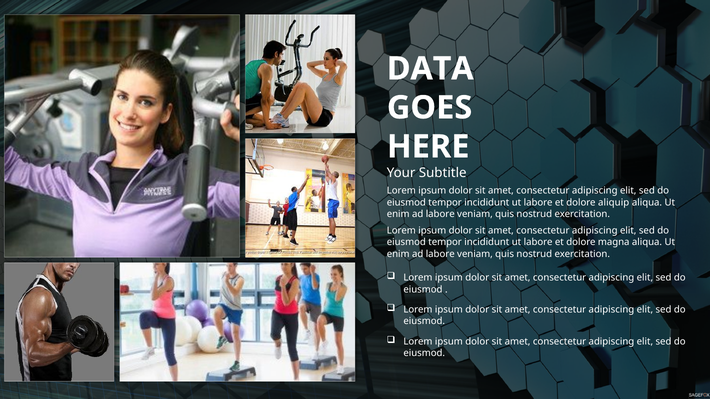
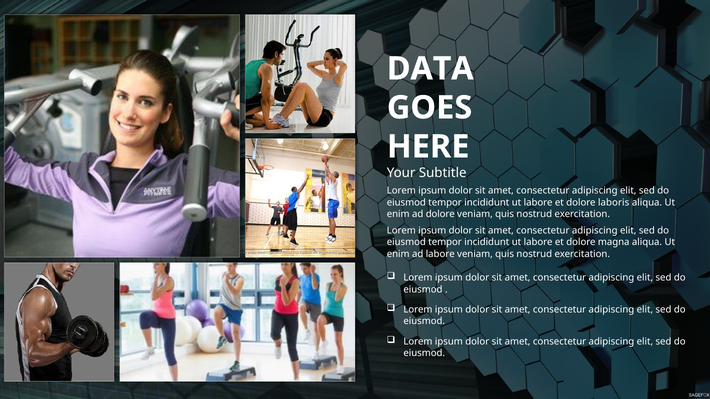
aliquip: aliquip -> laboris (614, 203)
labore: labore -> dolore (440, 214)
